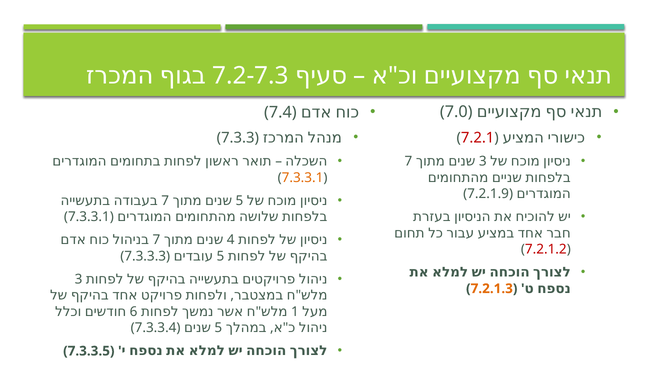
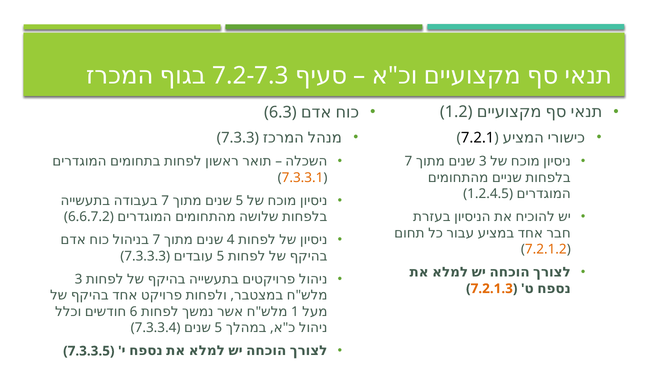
7.0: 7.0 -> 1.2 (456, 112)
7.4: 7.4 -> 6.3 (280, 112)
7.2.1 colour: red -> black (478, 137)
7.2.1.9: 7.2.1.9 -> 1.2.4.5 (488, 194)
7.3.3.1: 7.3.3.1 -> 6.6.7.2 (89, 217)
7.2.1.2 colour: red -> orange (546, 249)
